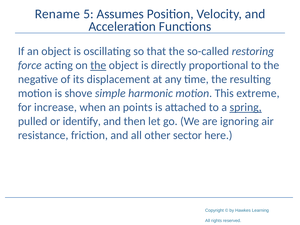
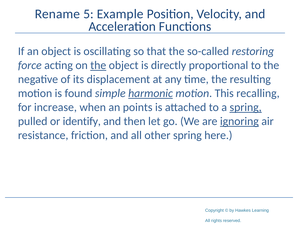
Assumes: Assumes -> Example (120, 14)
shove: shove -> found (79, 93)
harmonic underline: none -> present (151, 93)
extreme: extreme -> recalling (258, 93)
ignoring underline: none -> present (239, 121)
other sector: sector -> spring (187, 135)
